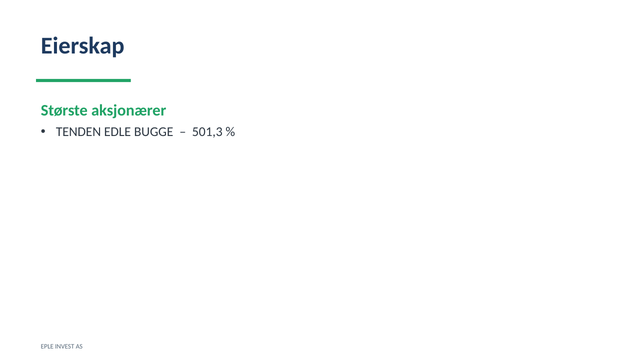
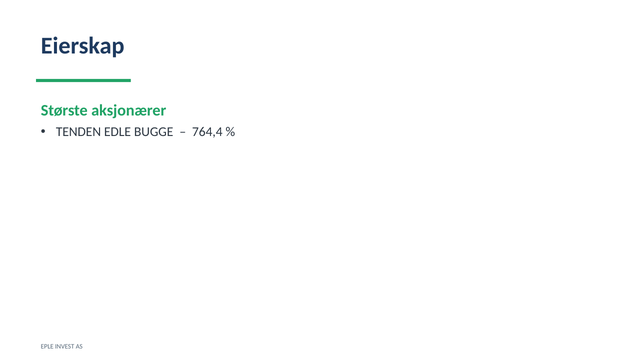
501,3: 501,3 -> 764,4 (207, 132)
